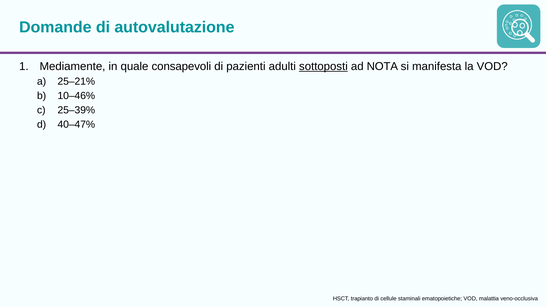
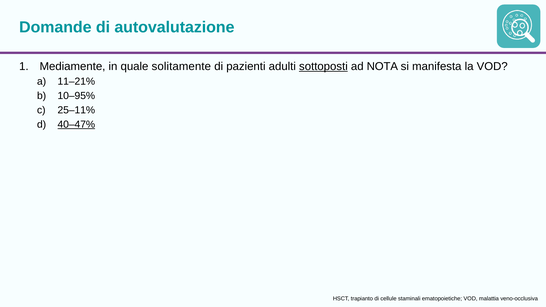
consapevoli: consapevoli -> solitamente (181, 67)
25–21%: 25–21% -> 11–21% (76, 81)
10–46%: 10–46% -> 10–95% (76, 96)
25–39%: 25–39% -> 25–11% (76, 110)
40–47% underline: none -> present (76, 124)
